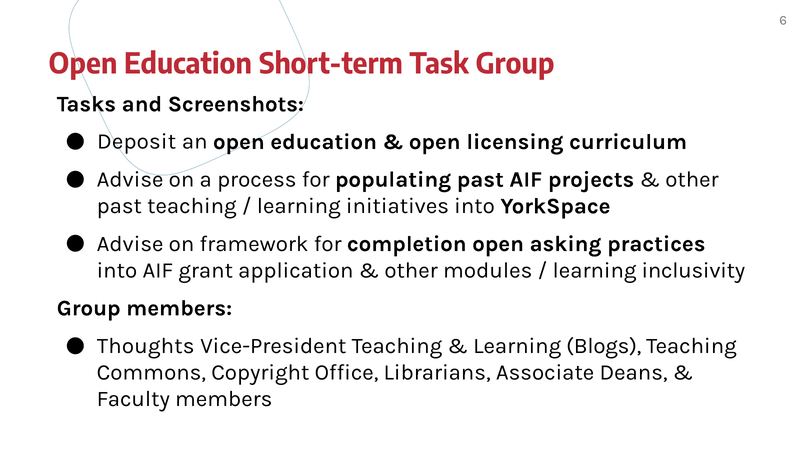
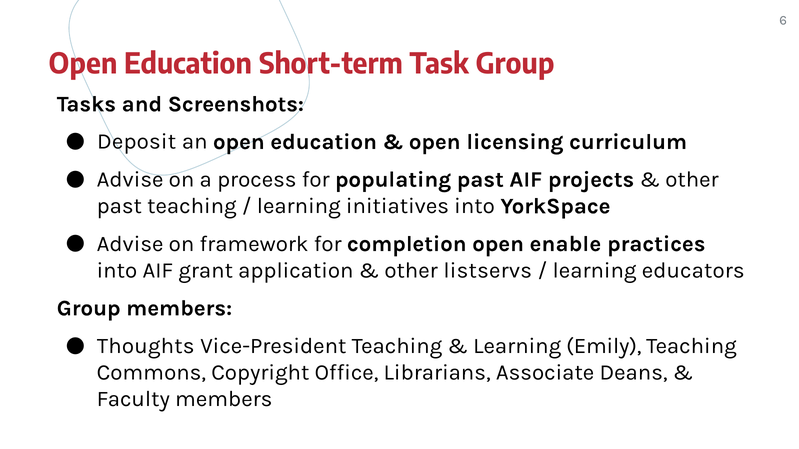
asking: asking -> enable (565, 244)
modules: modules -> listservs (488, 271)
inclusivity: inclusivity -> educators (693, 271)
Blogs: Blogs -> Emily (604, 346)
